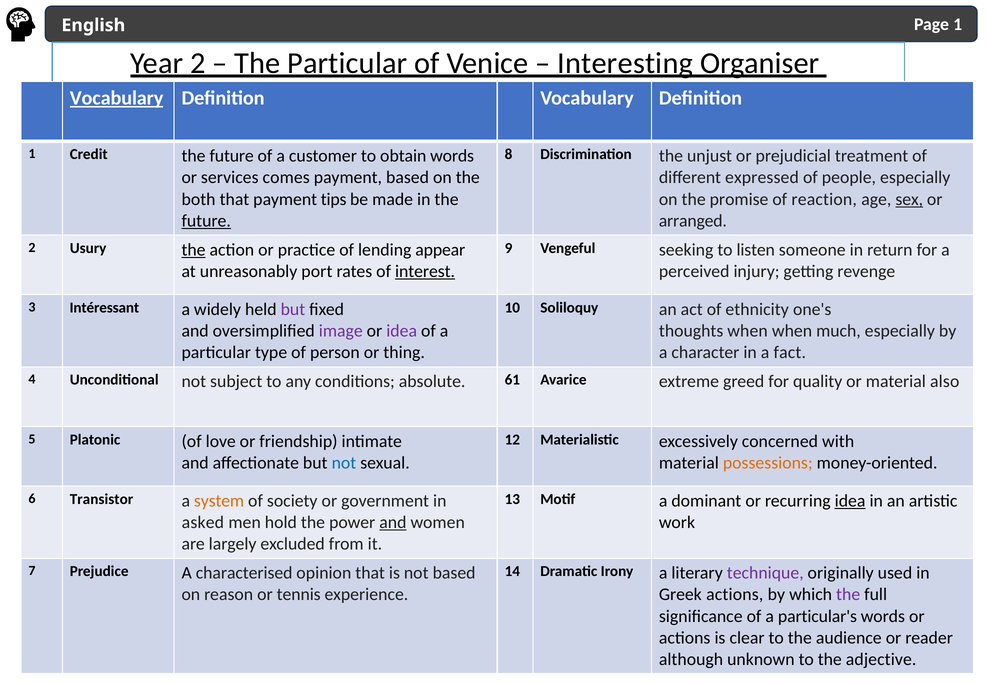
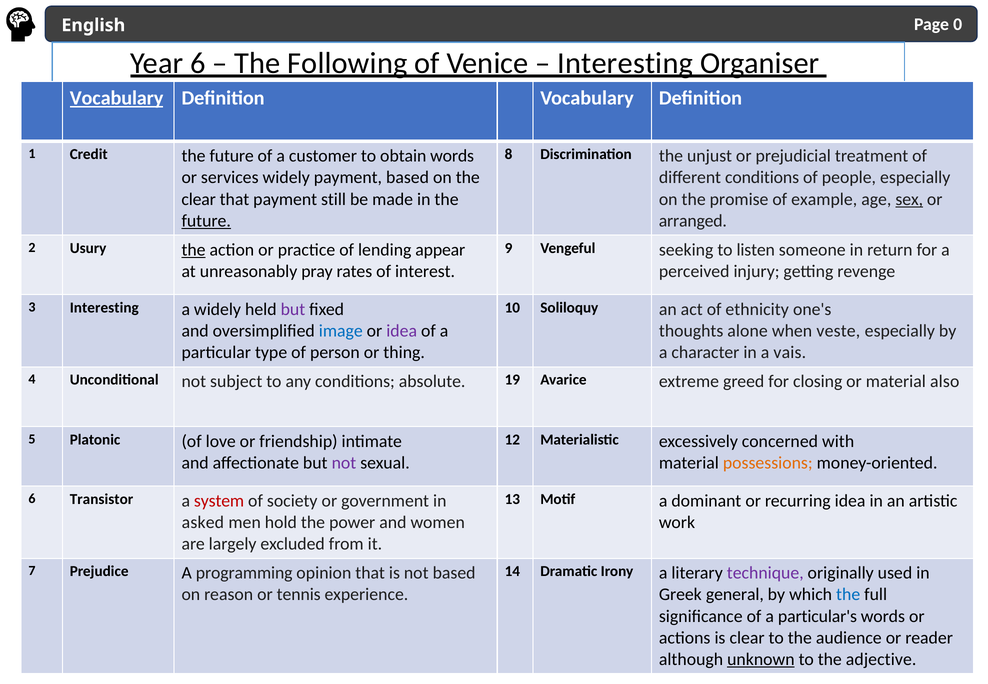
1: 1 -> 0 (958, 24)
Year 2: 2 -> 6 (198, 63)
The Particular: Particular -> Following (347, 63)
services comes: comes -> widely (286, 178)
different expressed: expressed -> conditions (762, 178)
both: both -> clear (199, 199)
tips: tips -> still (334, 199)
reaction: reaction -> example (824, 199)
port: port -> pray (317, 271)
interest underline: present -> none (425, 271)
3 Intéressant: Intéressant -> Interesting (104, 308)
image colour: purple -> blue (341, 331)
thoughts when: when -> alone (748, 331)
much: much -> veste (838, 331)
fact: fact -> vais (790, 353)
61: 61 -> 19 (512, 380)
quality: quality -> closing (818, 382)
not colour: blue -> purple (344, 463)
system colour: orange -> red (219, 501)
idea underline: present -> none (850, 501)
and underline: present -> none (393, 522)
characterised: characterised -> programming (244, 573)
Greek actions: actions -> general (735, 595)
the colour: purple -> blue (848, 595)
unknown underline: none -> present (761, 659)
